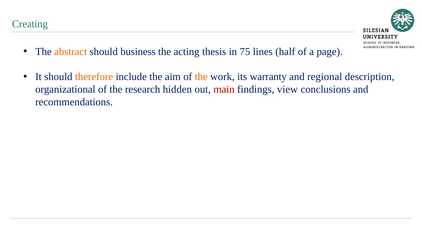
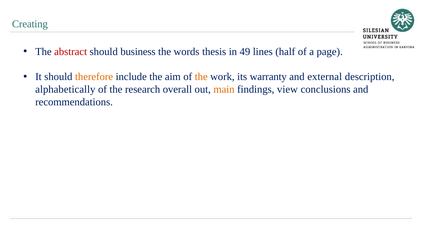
abstract colour: orange -> red (71, 52)
acting: acting -> words (187, 52)
75: 75 -> 49 (245, 52)
regional: regional -> external (325, 77)
organizational: organizational -> alphabetically (65, 90)
hidden: hidden -> overall (177, 90)
main colour: red -> orange (224, 90)
